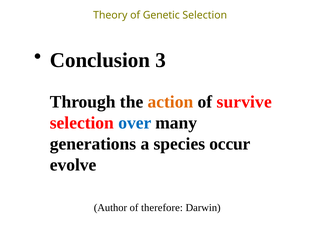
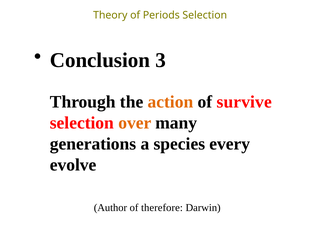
Genetic: Genetic -> Periods (161, 15)
over colour: blue -> orange (135, 123)
occur: occur -> every (230, 144)
